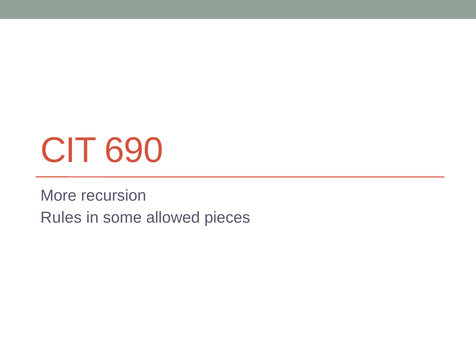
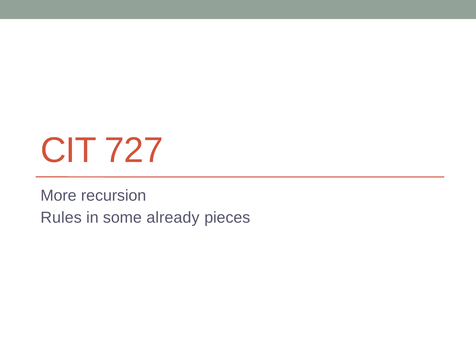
690: 690 -> 727 (134, 150)
allowed: allowed -> already (173, 218)
